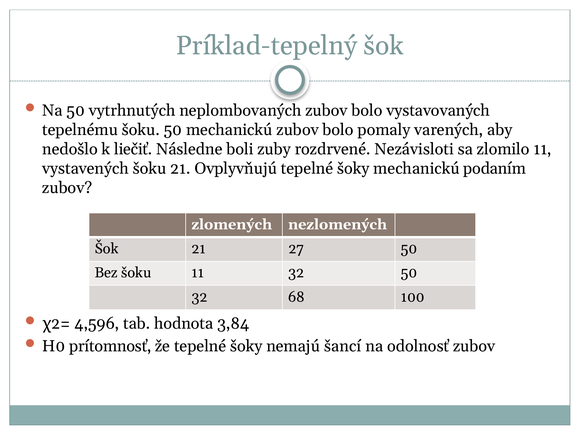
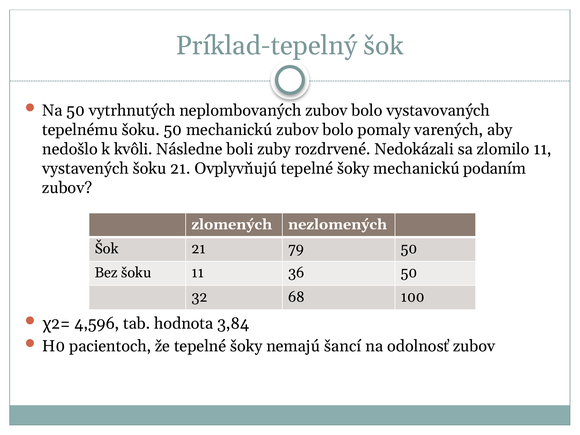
liečiť: liečiť -> kvôli (133, 149)
Nezávisloti: Nezávisloti -> Nedokázali (414, 149)
27: 27 -> 79 (296, 249)
11 32: 32 -> 36 (296, 273)
prítomnosť: prítomnosť -> pacientoch (110, 346)
